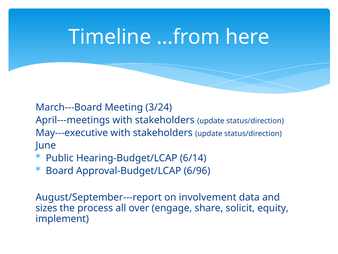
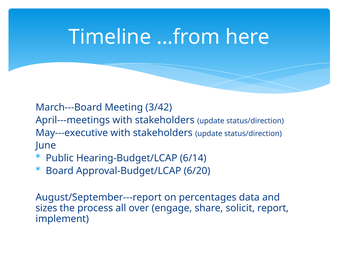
3/24: 3/24 -> 3/42 (159, 107)
6/96: 6/96 -> 6/20 (197, 171)
involvement: involvement -> percentages (208, 197)
equity: equity -> report (273, 208)
